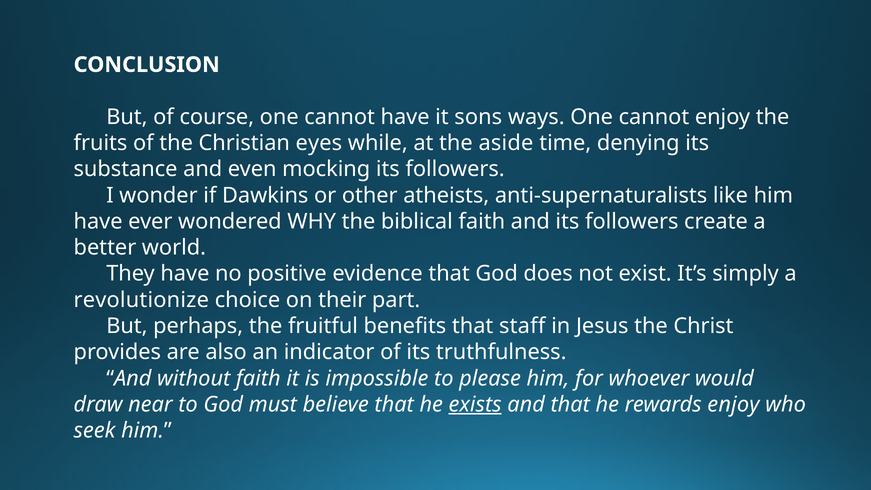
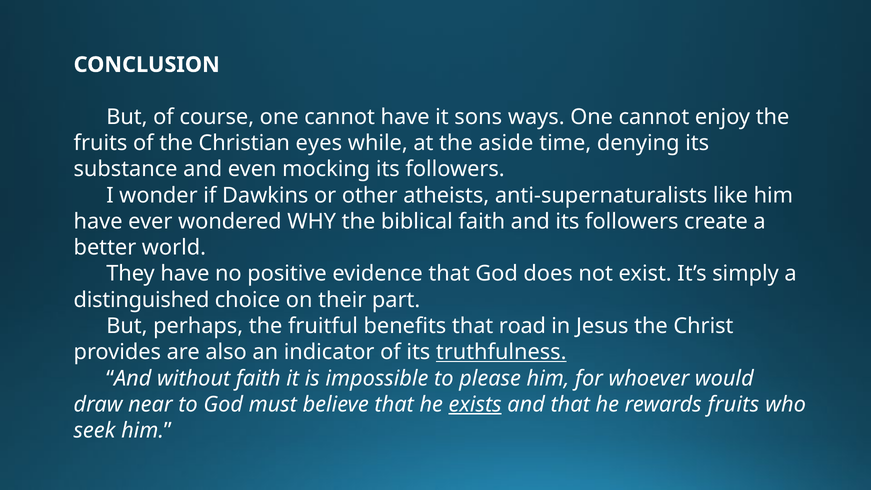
revolutionize: revolutionize -> distinguished (142, 300)
staff: staff -> road (522, 326)
truthfulness underline: none -> present (501, 352)
rewards enjoy: enjoy -> fruits (733, 404)
